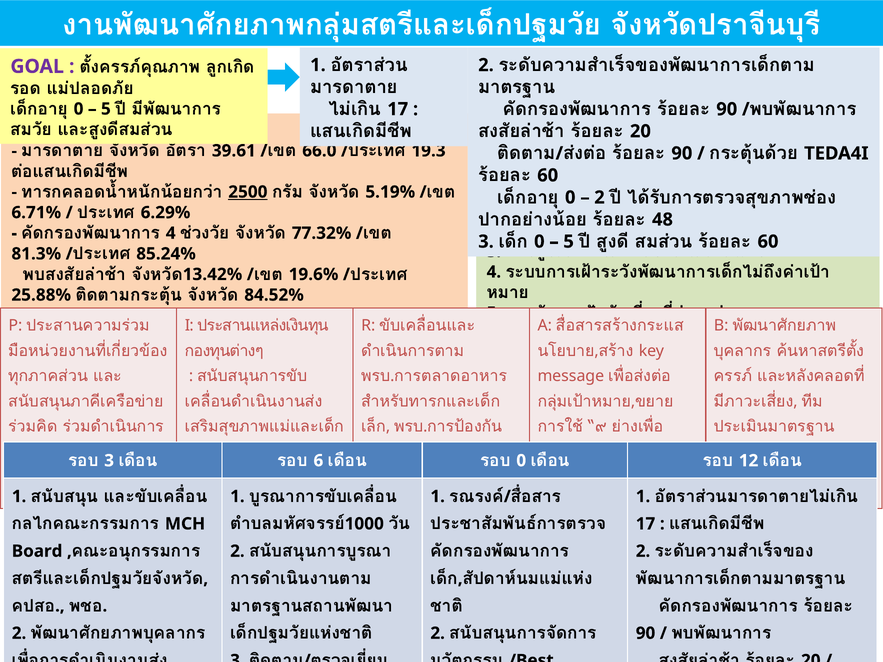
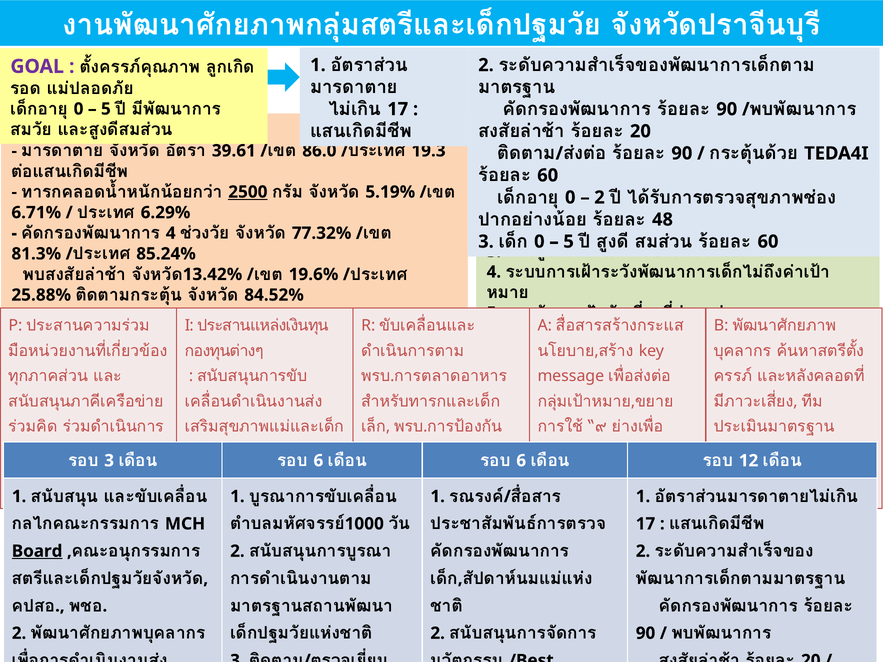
66.0: 66.0 -> 86.0 (319, 151)
0: 0 -> 6 (521, 461)
Board underline: none -> present (37, 551)
